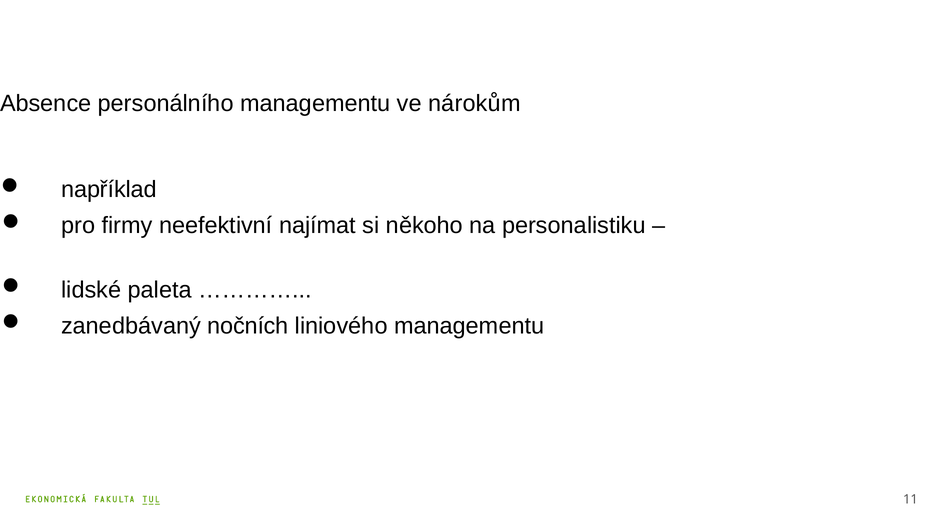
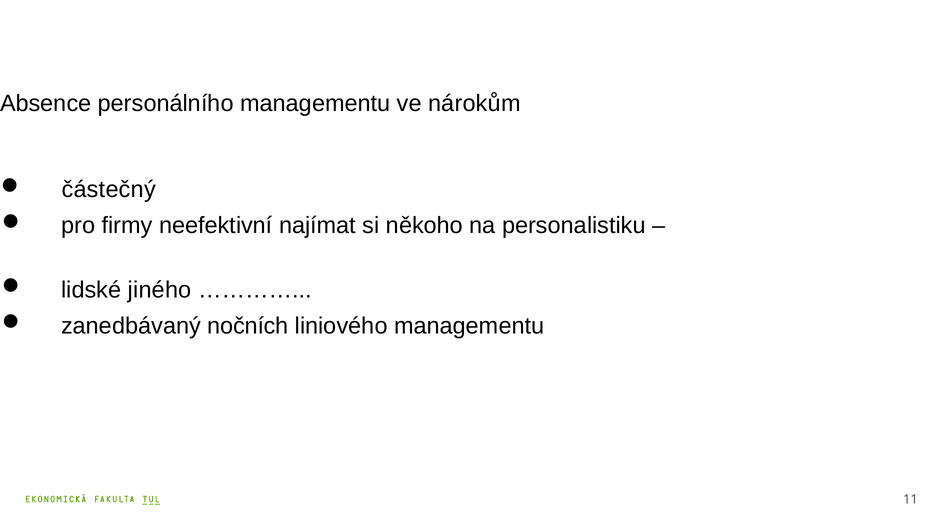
například: například -> částečný (109, 190)
paleta: paleta -> jiného (160, 290)
